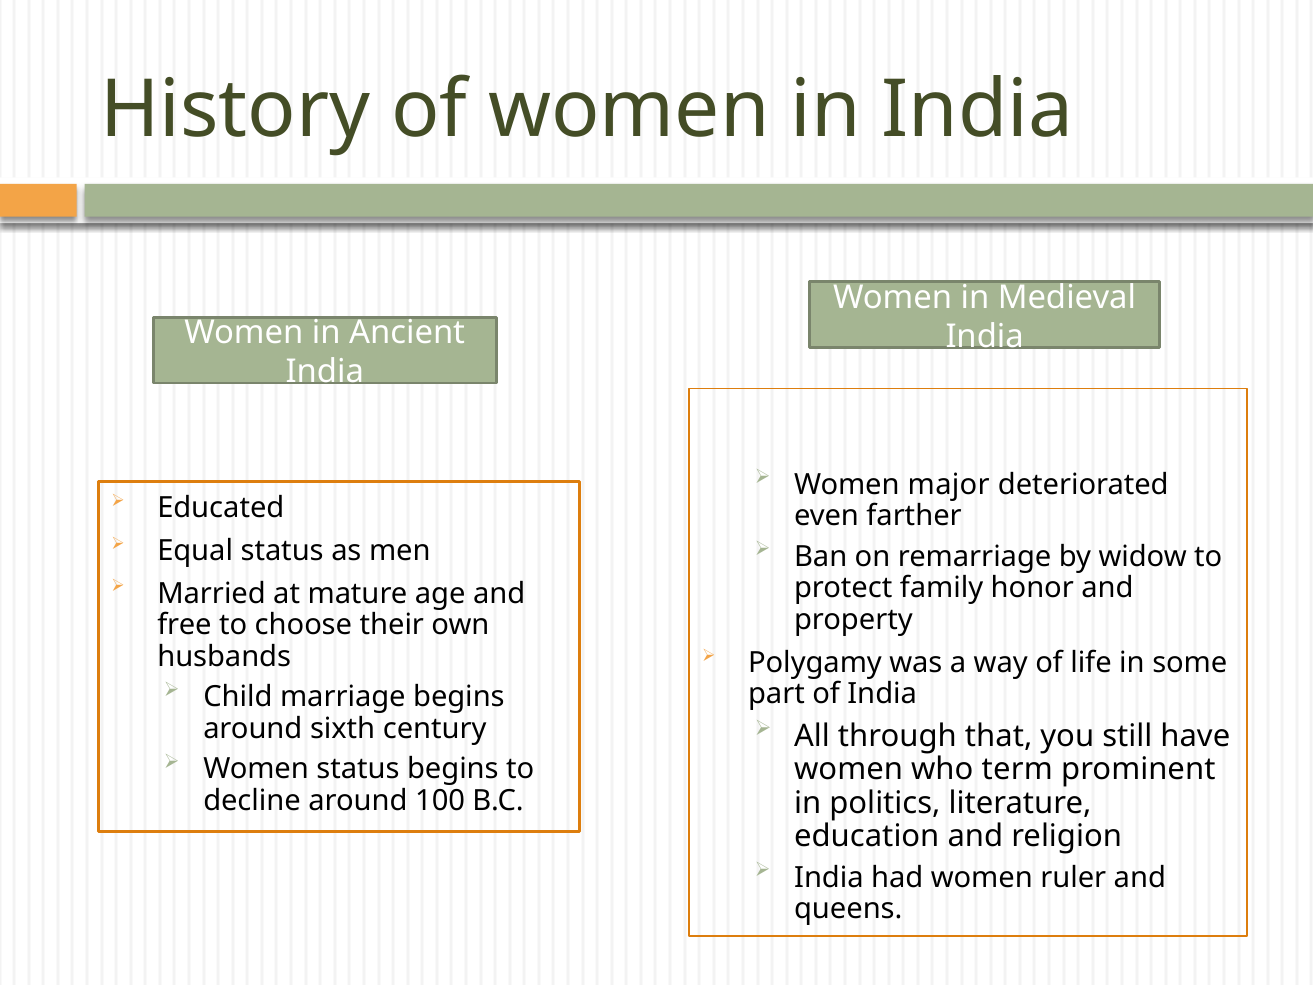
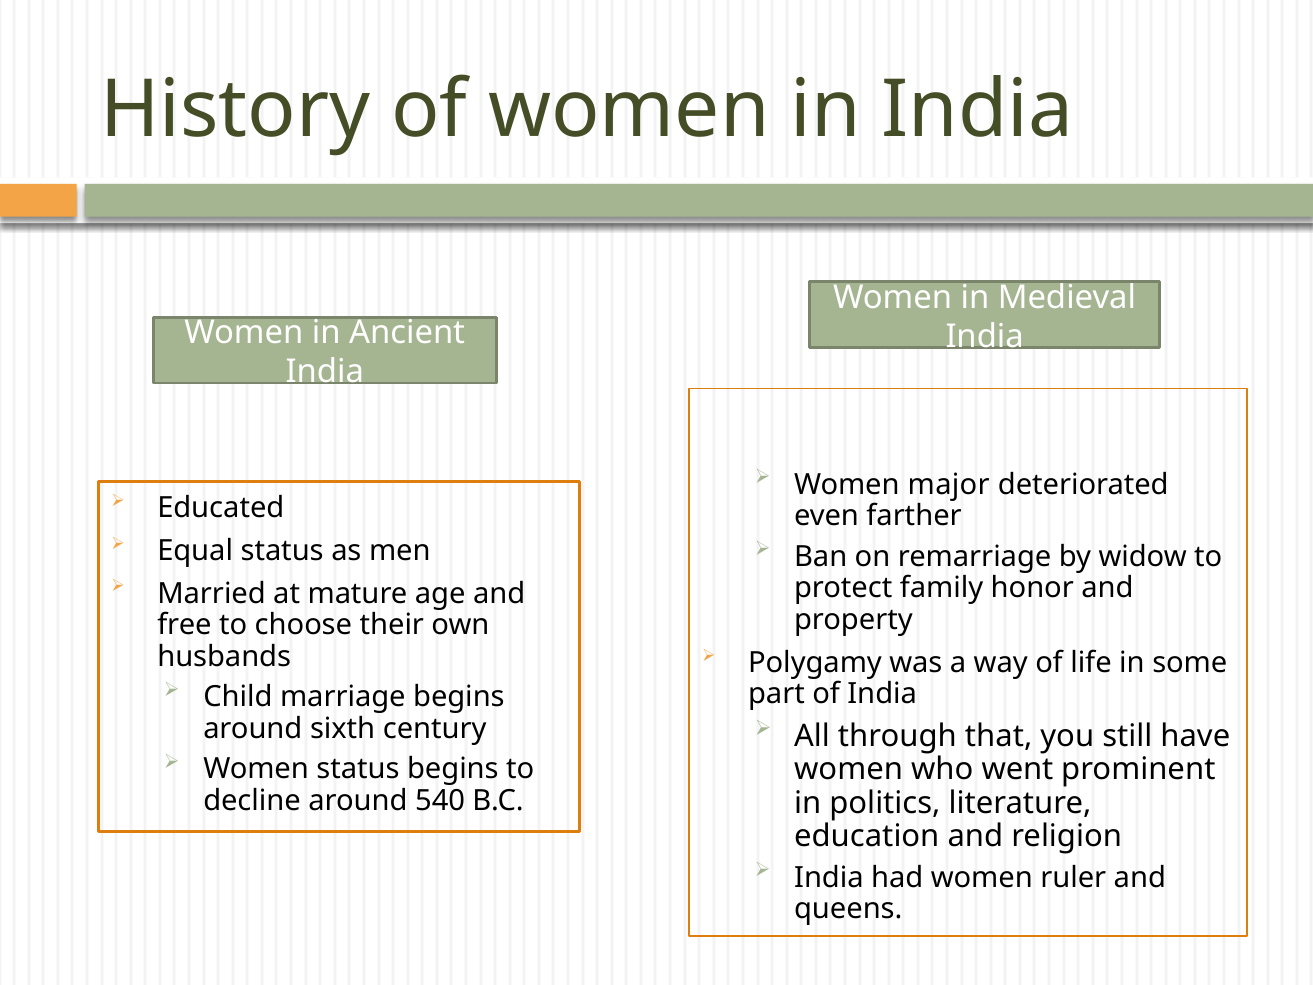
term: term -> went (1017, 769)
100: 100 -> 540 (440, 800)
